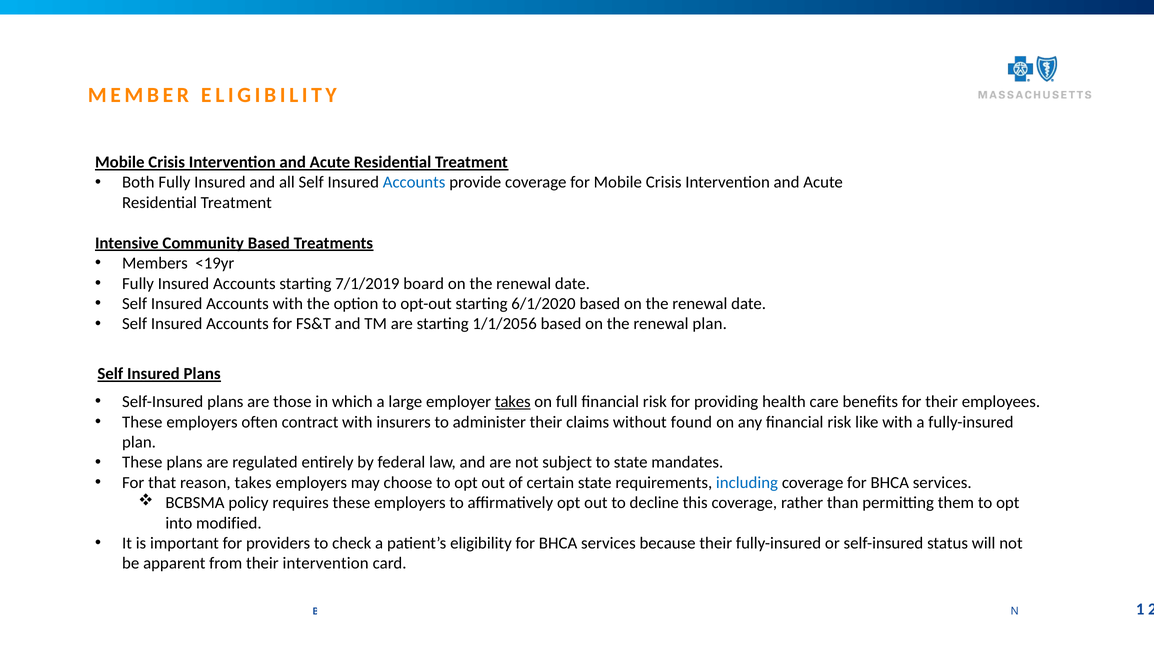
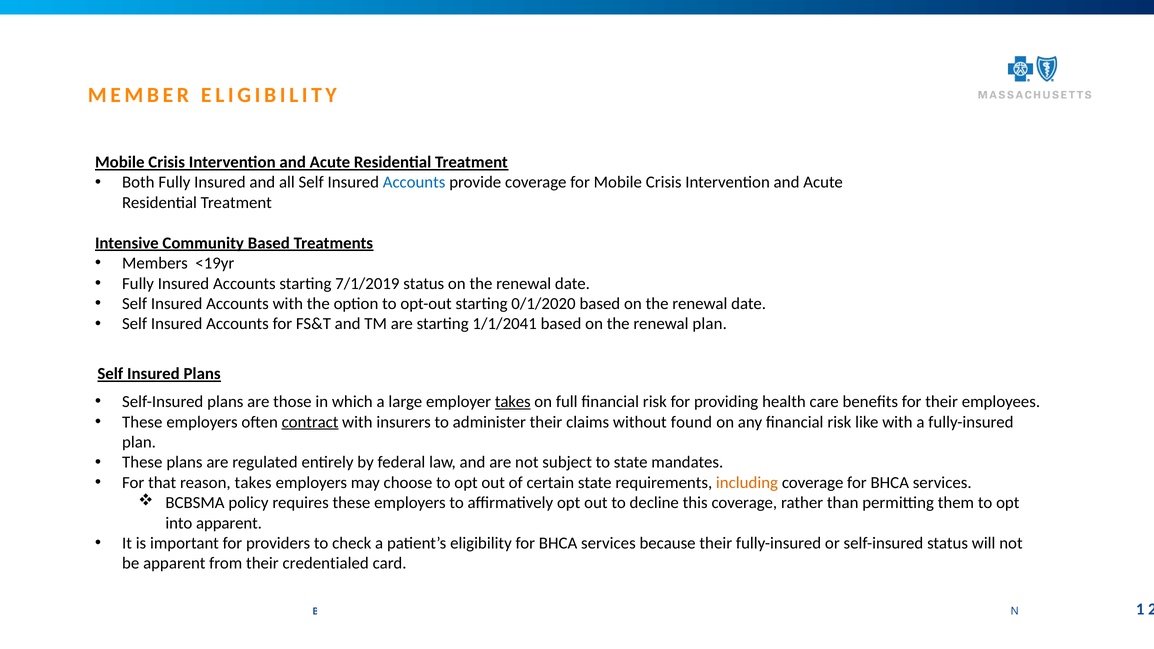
7/1/2019 board: board -> status (424, 283)
6/1/2020: 6/1/2020 -> 0/1/2020 (543, 304)
1/1/2056: 1/1/2056 -> 1/1/2041 (505, 324)
contract underline: none -> present (310, 422)
including colour: blue -> orange (747, 483)
into modified: modified -> apparent (229, 523)
their intervention: intervention -> credentialed (326, 563)
